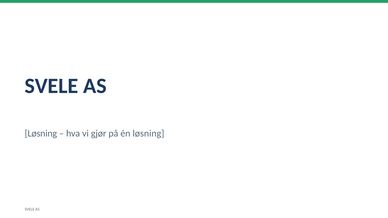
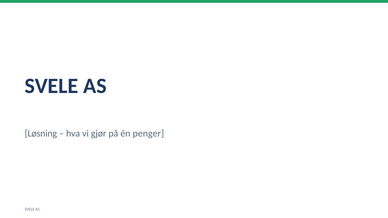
én løsning: løsning -> penger (148, 134)
